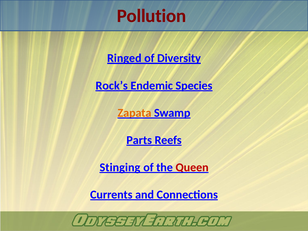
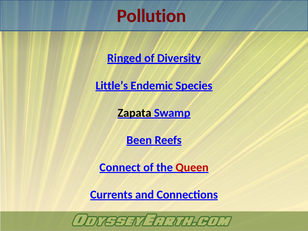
Rock’s: Rock’s -> Little’s (112, 86)
Zapata colour: orange -> black (134, 113)
Parts: Parts -> Been (139, 140)
Stinging: Stinging -> Connect (120, 167)
